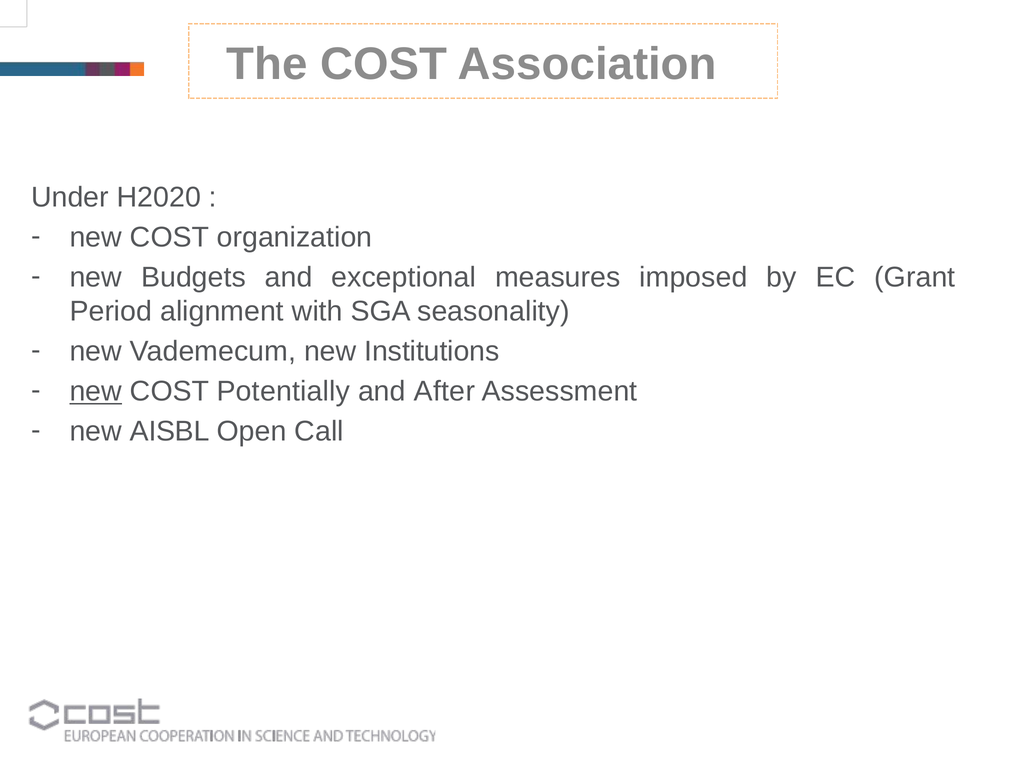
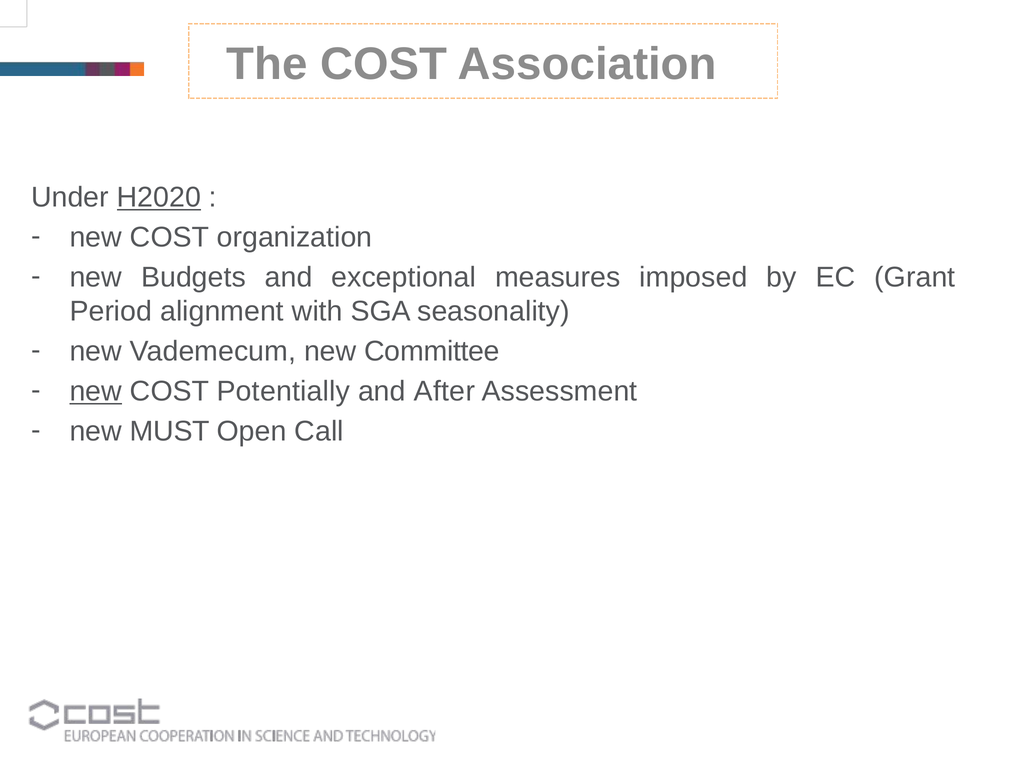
H2020 underline: none -> present (159, 197)
Institutions: Institutions -> Committee (432, 352)
AISBL: AISBL -> MUST (170, 431)
